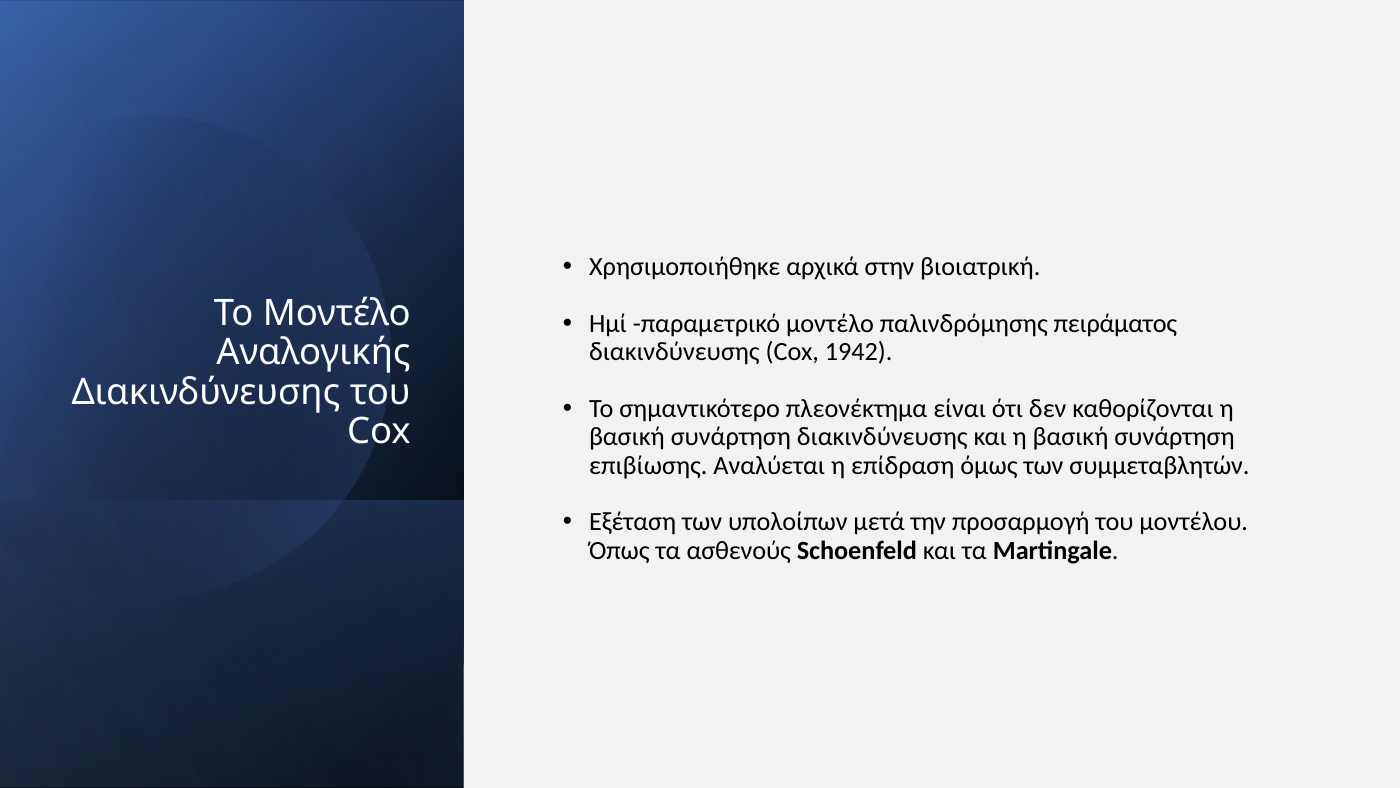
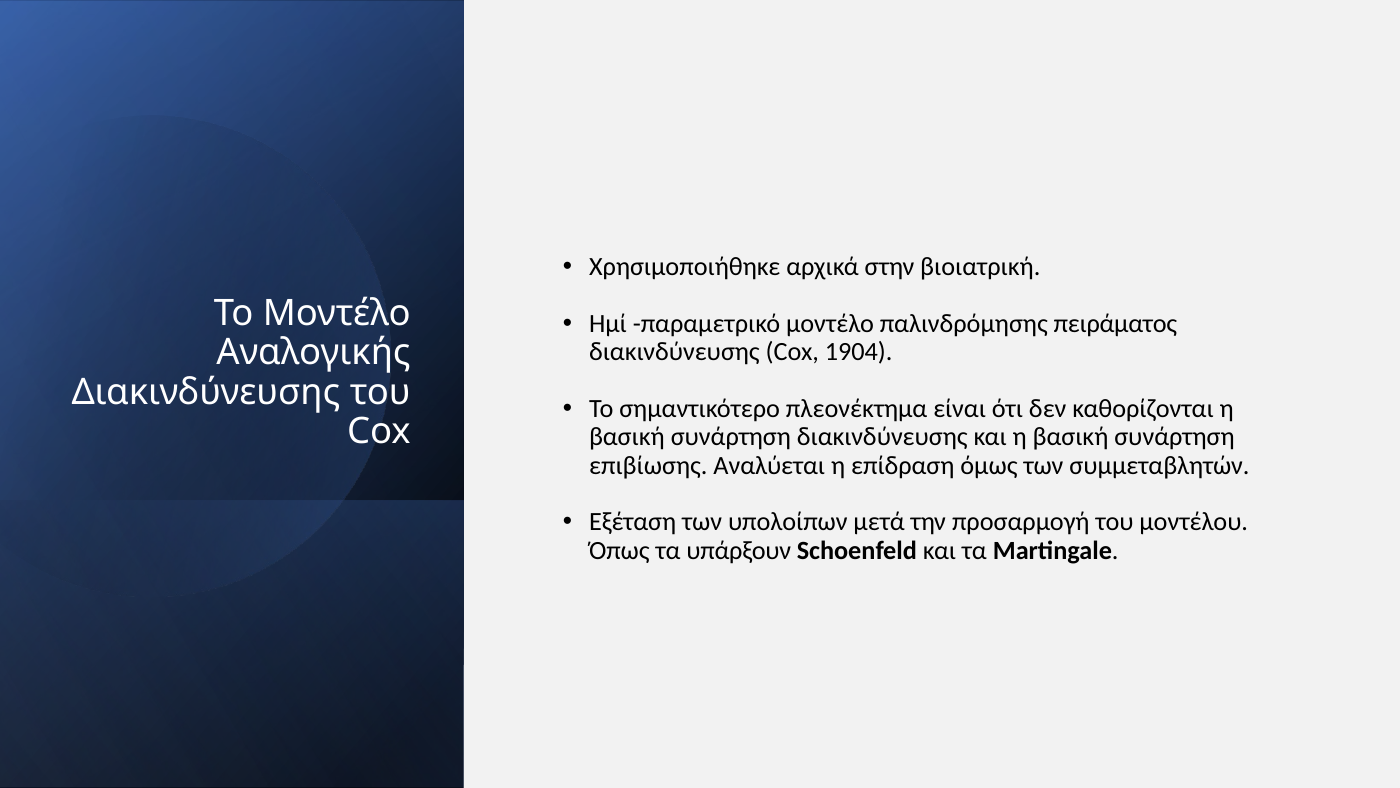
1942: 1942 -> 1904 (859, 352)
ασθενούς: ασθενούς -> υπάρξουν (739, 550)
